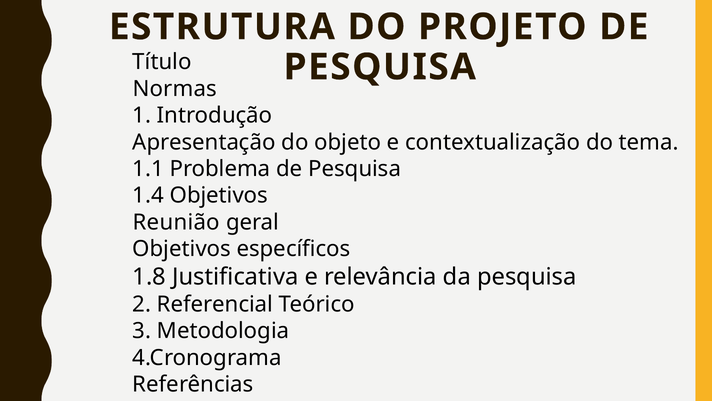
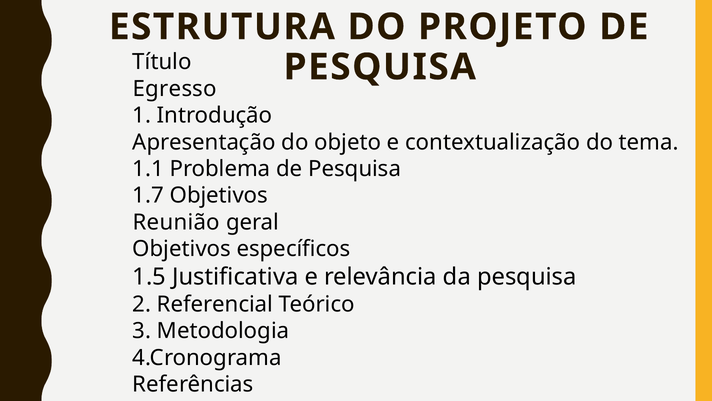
Normas: Normas -> Egresso (175, 89)
1.4: 1.4 -> 1.7 (148, 195)
1.8: 1.8 -> 1.5 (149, 276)
